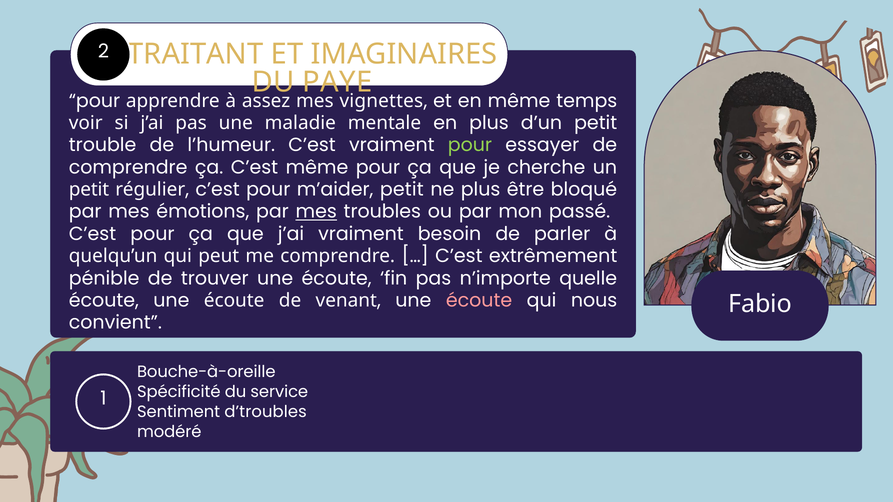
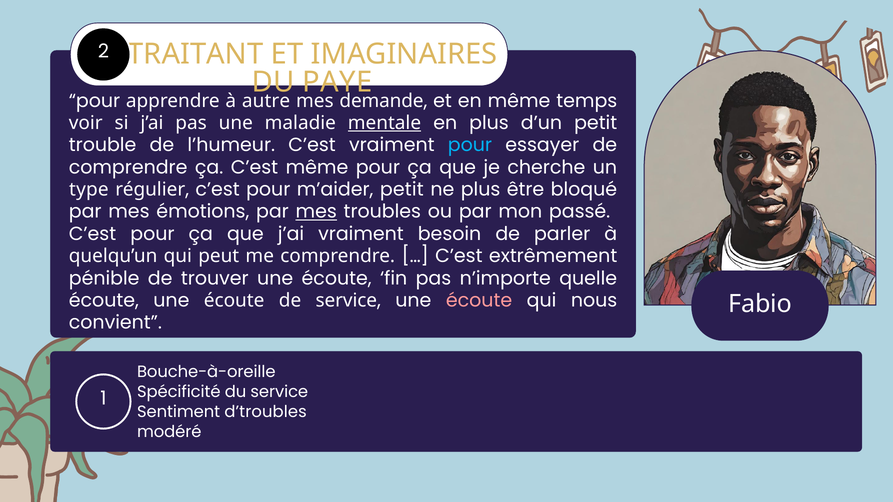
assez: assez -> autre (266, 101)
vignettes: vignettes -> demande (382, 101)
mentale underline: none -> present (384, 123)
pour colour: light green -> light blue (470, 145)
petit: petit -> type (89, 190)
de venant: venant -> service (346, 301)
